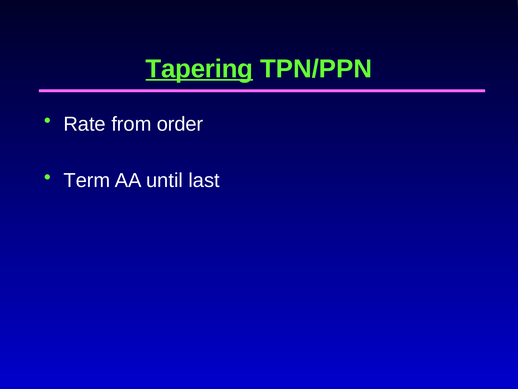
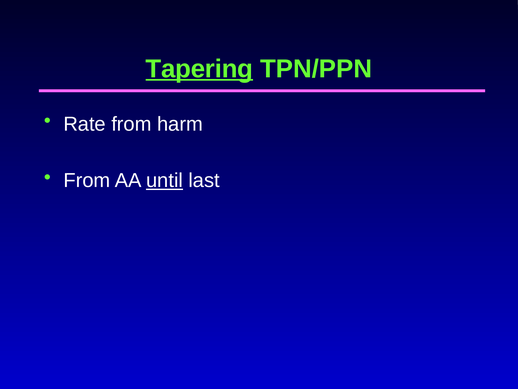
order: order -> harm (180, 124)
Term: Term -> From (87, 180)
until underline: none -> present (165, 180)
